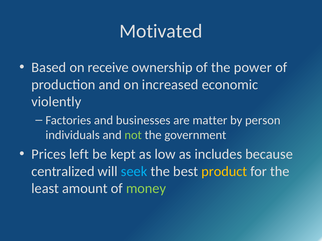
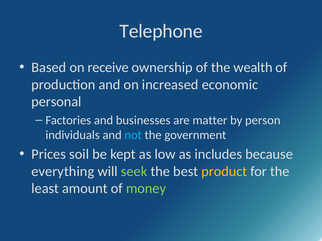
Motivated: Motivated -> Telephone (161, 31)
power: power -> wealth (253, 68)
violently: violently -> personal (56, 102)
not colour: light green -> light blue (133, 135)
left: left -> soil (79, 155)
centralized: centralized -> everything (63, 172)
seek colour: light blue -> light green (134, 172)
